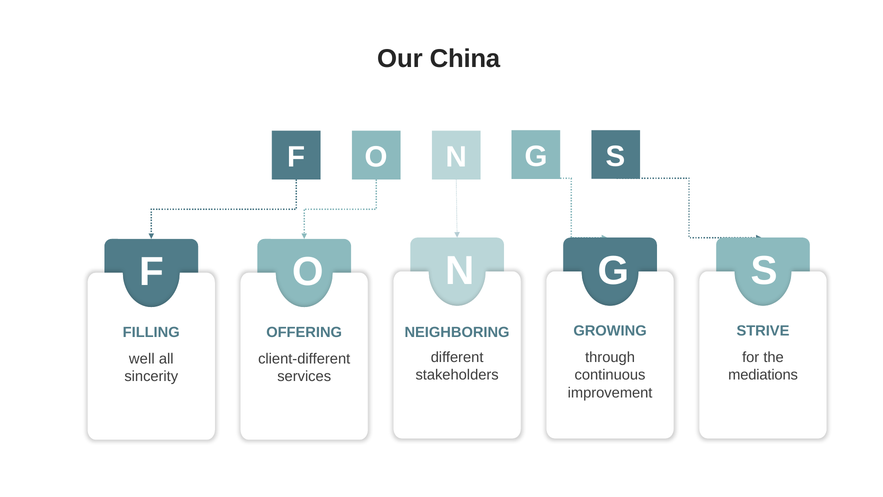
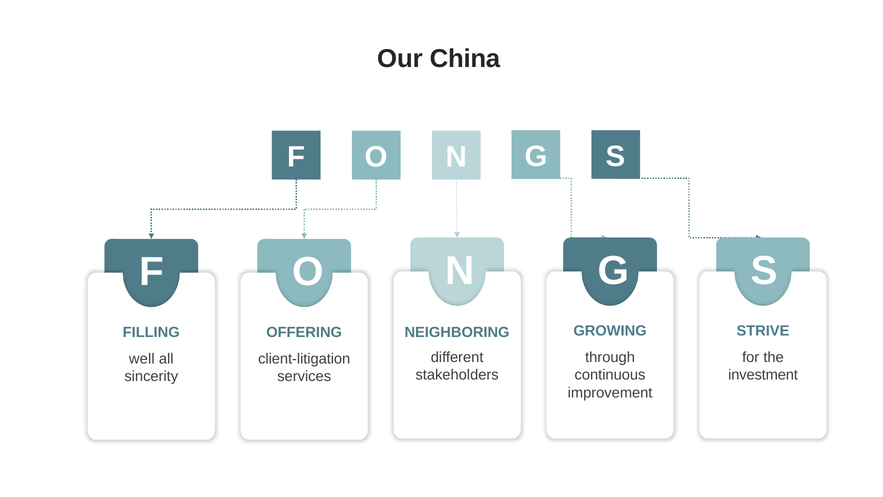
client-different: client-different -> client-litigation (304, 358)
mediations: mediations -> investment (763, 375)
